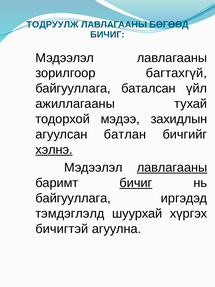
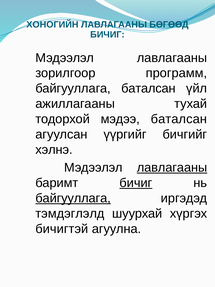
ТОДРУУЛЖ: ТОДРУУЛЖ -> ХОНОГИЙН (52, 25)
багтахгүй: багтахгүй -> программ (176, 73)
мэдээ захидлын: захидлын -> баталсан (179, 119)
батлан: батлан -> үүргийг (125, 134)
хэлнэ underline: present -> none (54, 150)
байгууллага underline: none -> present (73, 198)
